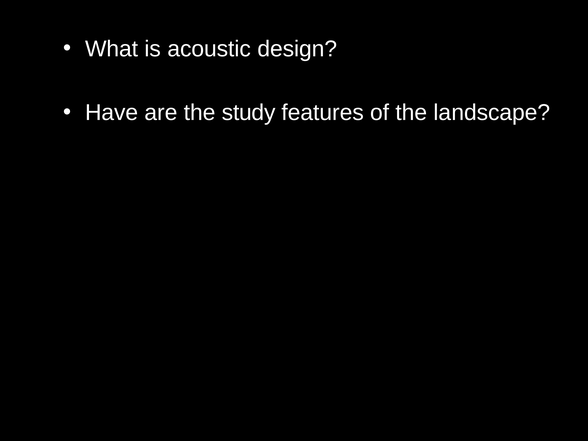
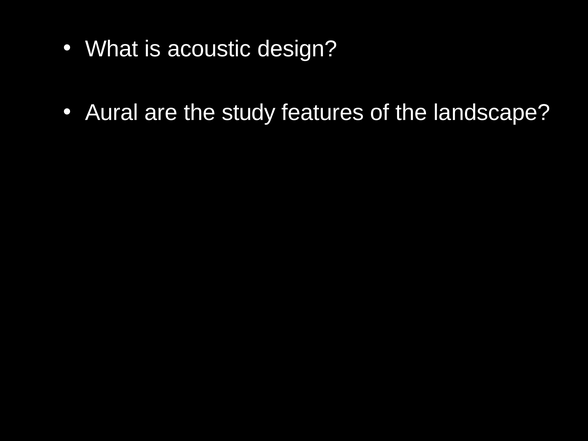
Have: Have -> Aural (112, 113)
